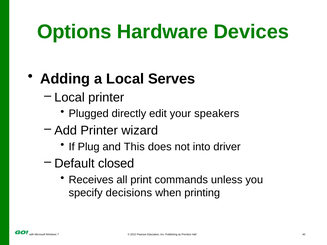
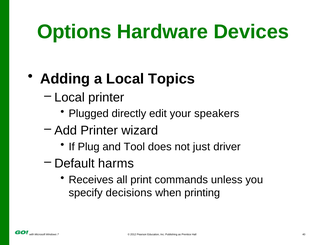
Serves: Serves -> Topics (172, 79)
This: This -> Tool (134, 147)
into: into -> just (202, 147)
closed: closed -> harms (116, 164)
